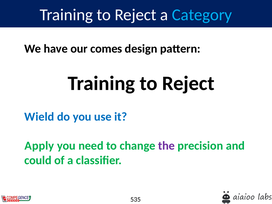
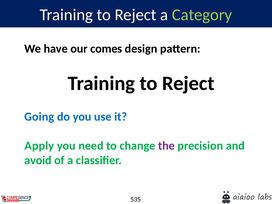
Category colour: light blue -> light green (202, 15)
Wield: Wield -> Going (39, 117)
could: could -> avoid (38, 160)
